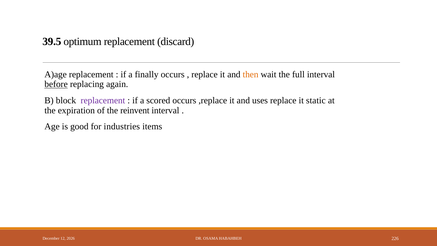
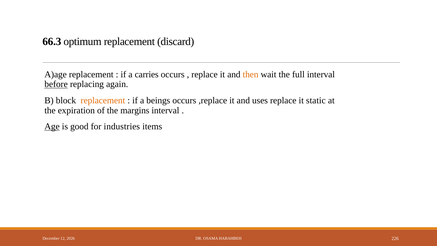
39.5: 39.5 -> 66.3 (52, 42)
finally: finally -> carries (147, 74)
replacement colour: purple -> orange (103, 100)
scored: scored -> beings (158, 100)
reinvent: reinvent -> margins (135, 110)
Age underline: none -> present (52, 126)
